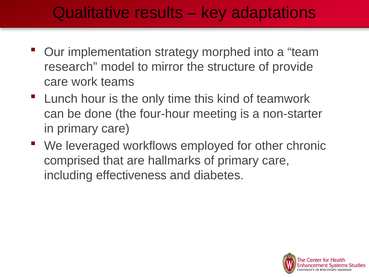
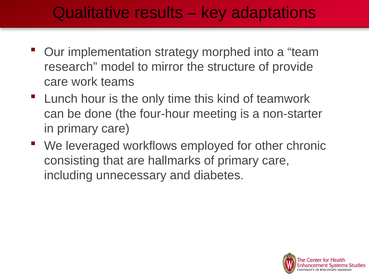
comprised: comprised -> consisting (72, 160)
effectiveness: effectiveness -> unnecessary (131, 175)
